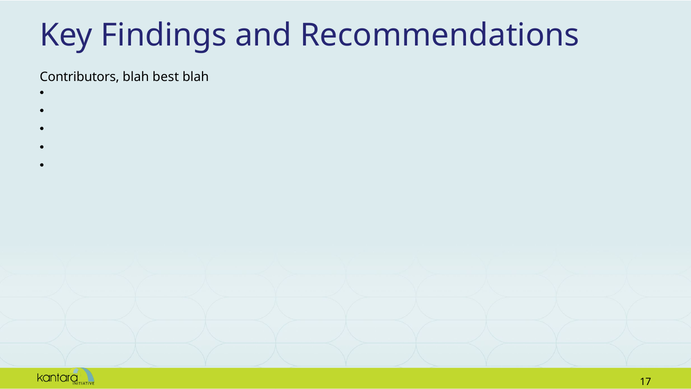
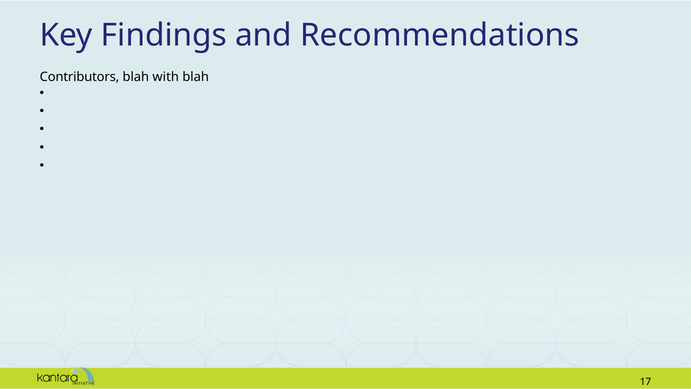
best: best -> with (166, 77)
